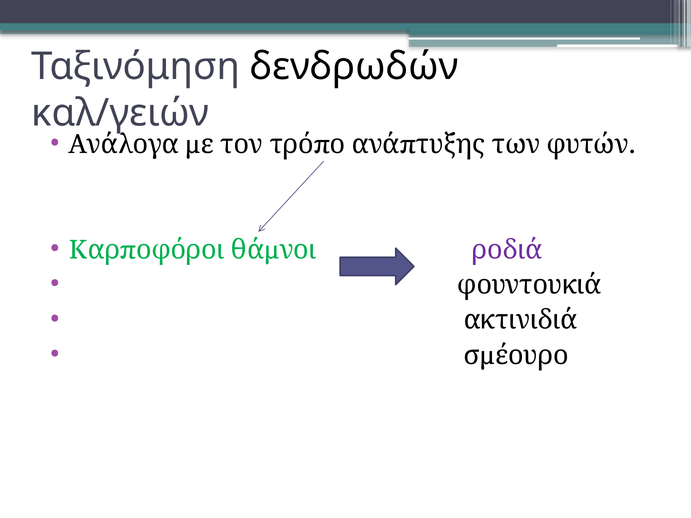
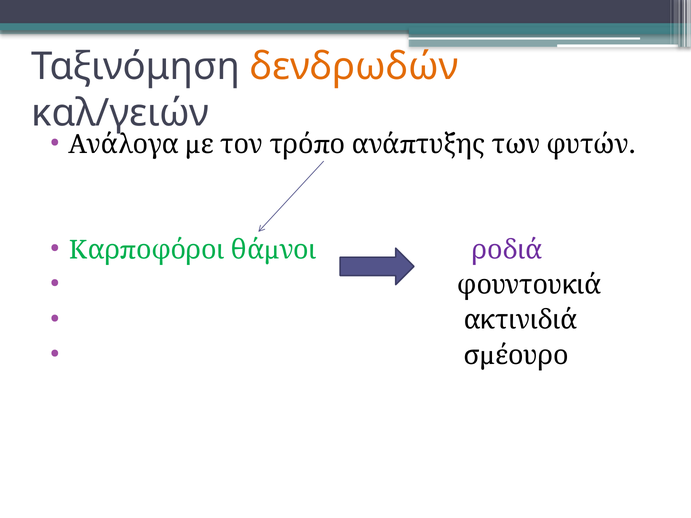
δενδρωδών colour: black -> orange (354, 67)
